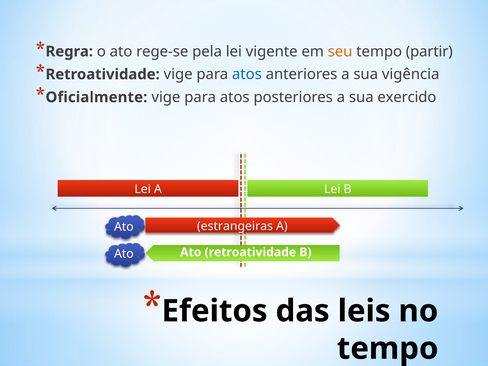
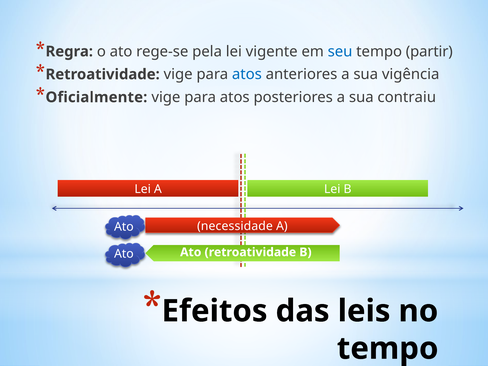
seu colour: orange -> blue (340, 51)
exercido: exercido -> contraiu (407, 97)
estrangeiras: estrangeiras -> necessidade (235, 226)
